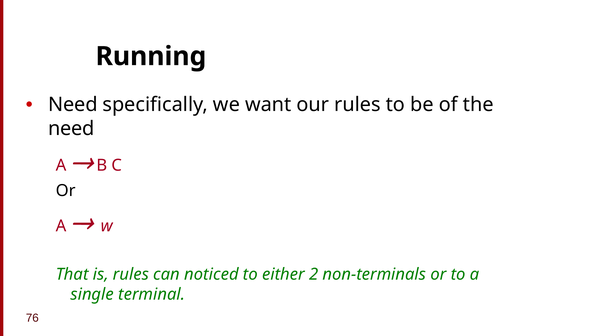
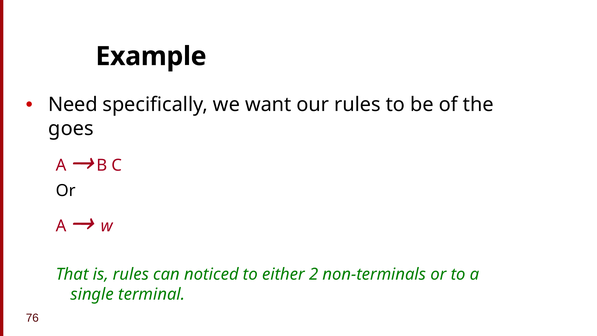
Running: Running -> Example (151, 56)
need: need -> goes (71, 129)
